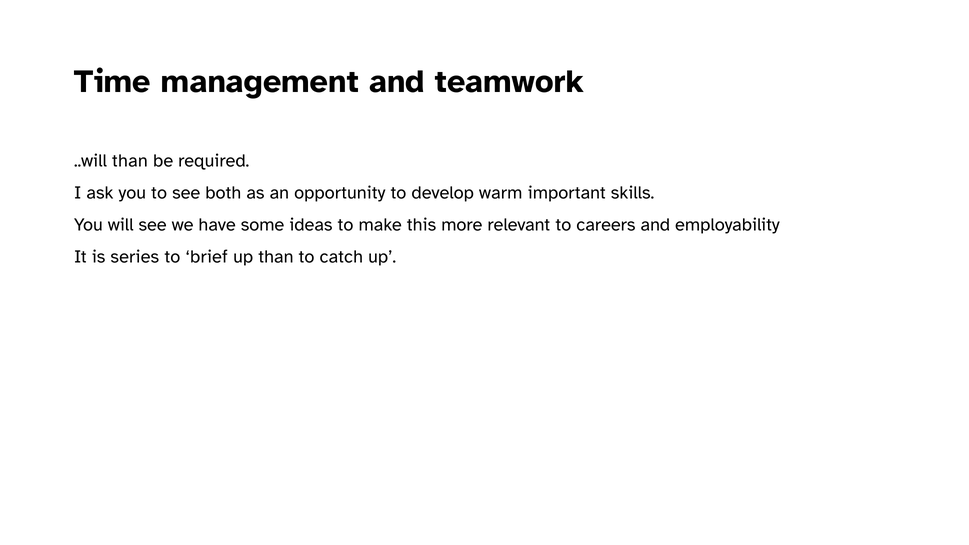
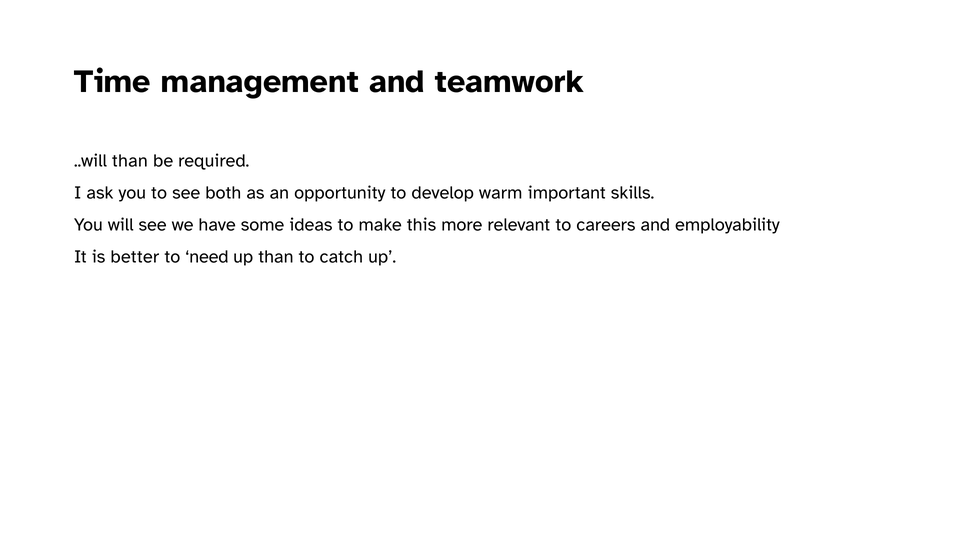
series: series -> better (135, 257)
brief: brief -> need (207, 257)
